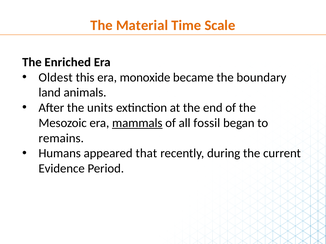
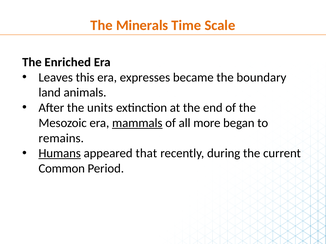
Material: Material -> Minerals (142, 25)
Oldest: Oldest -> Leaves (56, 77)
monoxide: monoxide -> expresses (145, 77)
fossil: fossil -> more (207, 123)
Humans underline: none -> present (60, 154)
Evidence: Evidence -> Common (62, 169)
